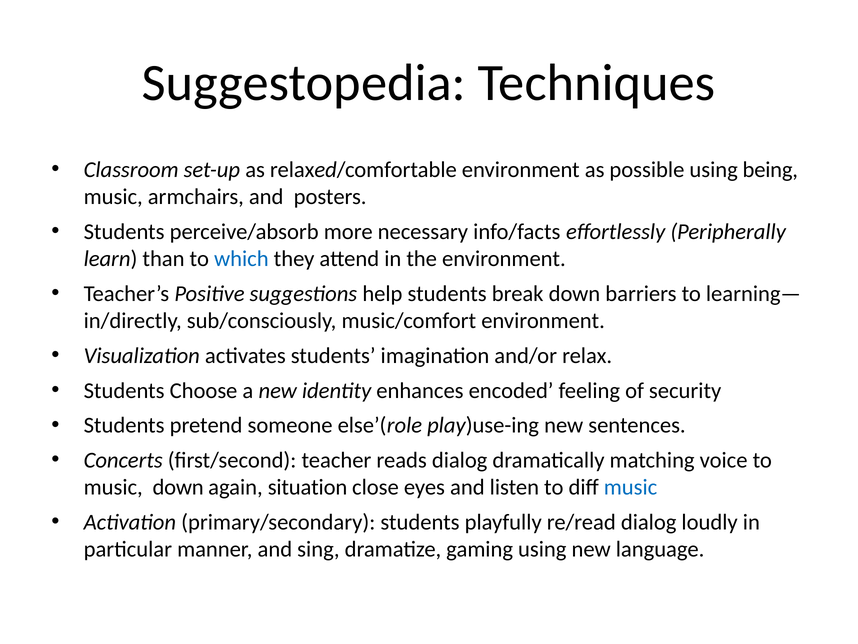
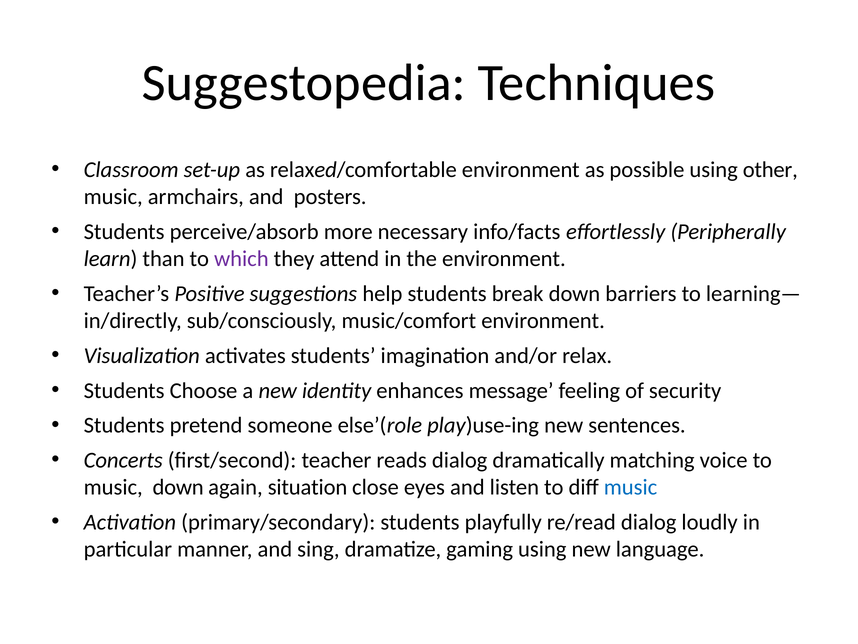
being: being -> other (770, 170)
which colour: blue -> purple (241, 259)
encoded: encoded -> message (511, 390)
